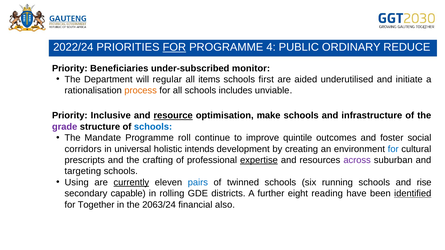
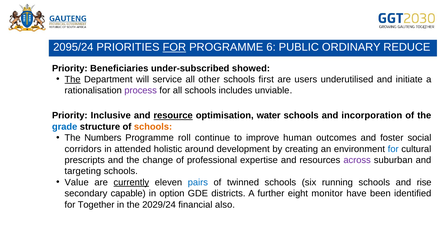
2022/24: 2022/24 -> 2095/24 (73, 47)
4: 4 -> 6 (271, 47)
monitor: monitor -> showed (251, 68)
The underline: none -> present (73, 80)
regular: regular -> service (167, 80)
items: items -> other (209, 80)
aided: aided -> users (306, 80)
process colour: orange -> purple (141, 91)
make: make -> water (269, 116)
infrastructure: infrastructure -> incorporation (372, 116)
grade colour: purple -> blue (65, 127)
schools colour: blue -> orange (153, 127)
Mandate: Mandate -> Numbers (103, 138)
quintile: quintile -> human (298, 138)
universal: universal -> attended (133, 149)
intends: intends -> around (199, 149)
crafting: crafting -> change (158, 160)
expertise underline: present -> none (259, 160)
Using: Using -> Value (77, 183)
rolling: rolling -> option (172, 194)
reading: reading -> monitor (327, 194)
identified underline: present -> none (413, 194)
2063/24: 2063/24 -> 2029/24 (159, 205)
